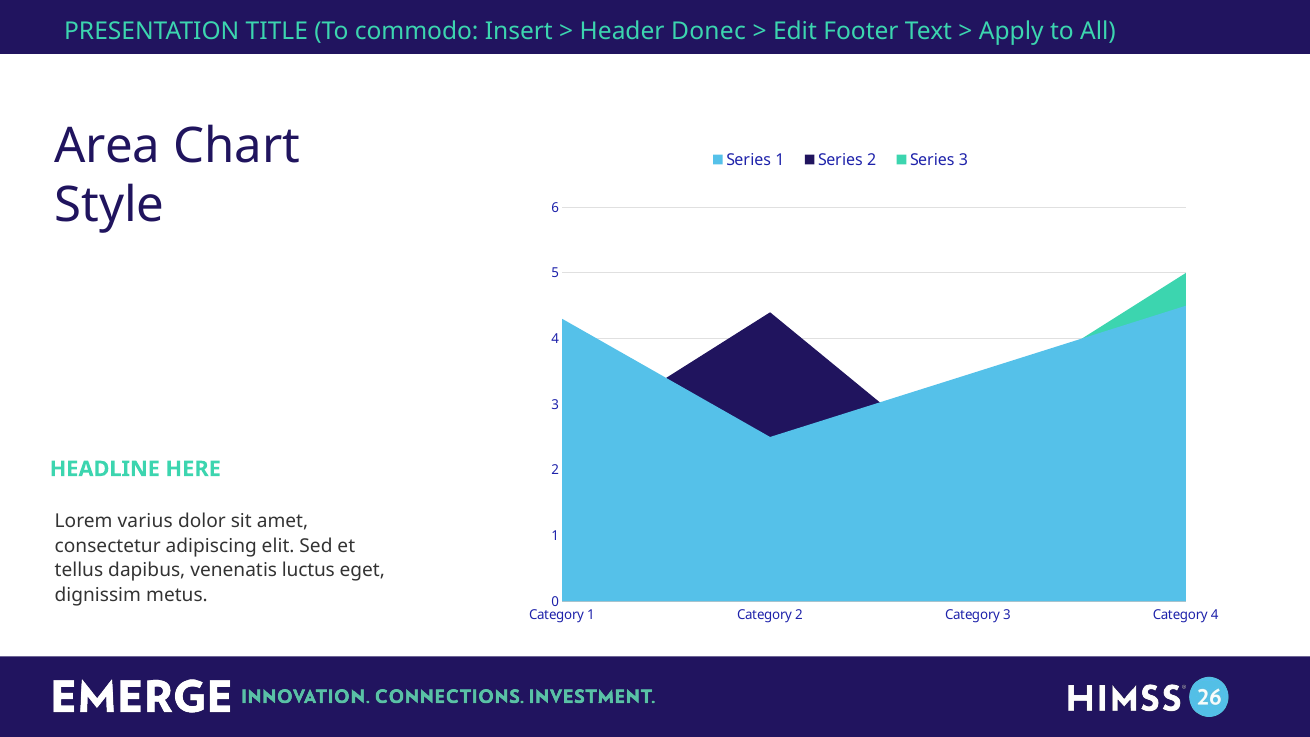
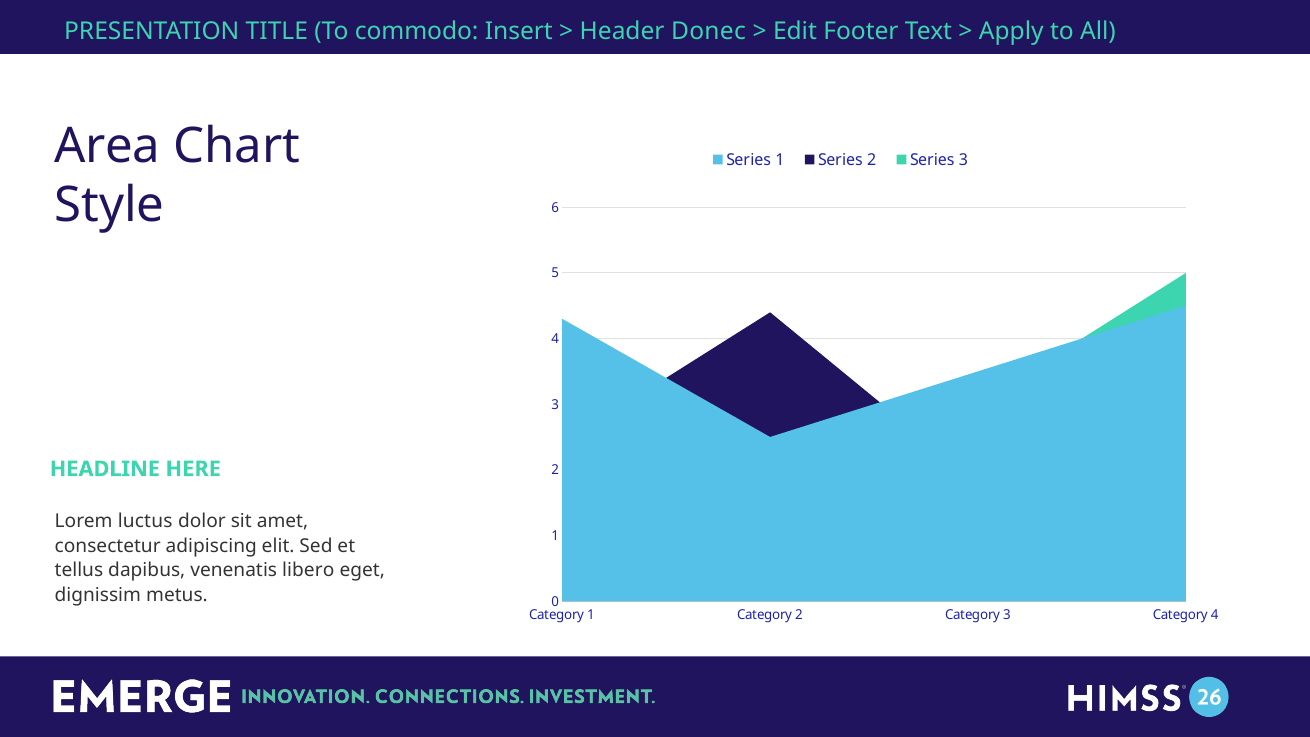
varius: varius -> luctus (145, 521)
luctus: luctus -> libero (308, 570)
